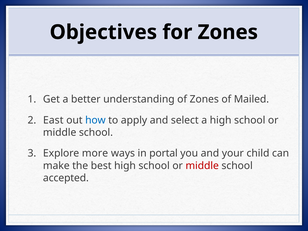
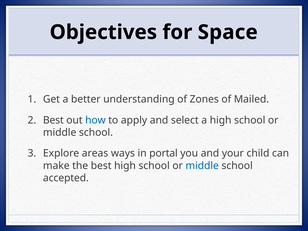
for Zones: Zones -> Space (228, 32)
East: East -> Best (53, 120)
more: more -> areas (95, 153)
middle colour: red -> blue (202, 166)
